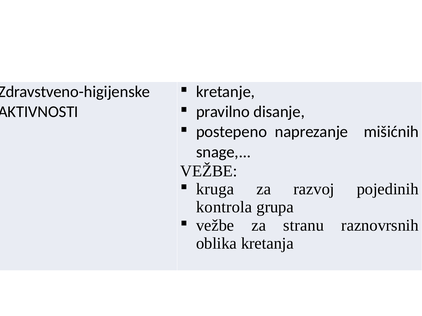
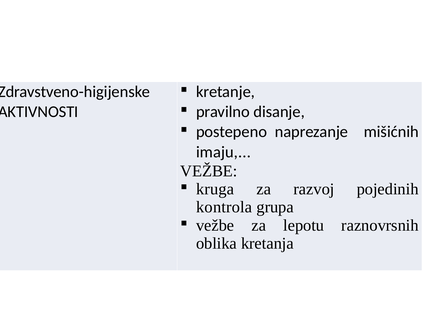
snage: snage -> imaju (223, 152)
stranu: stranu -> lepotu (304, 226)
